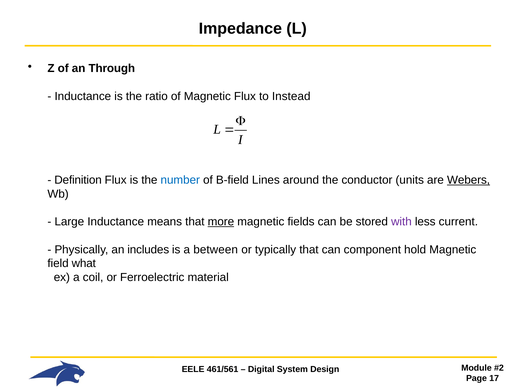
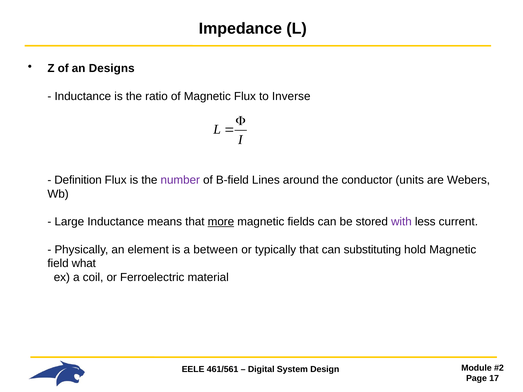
Through: Through -> Designs (112, 69)
Instead: Instead -> Inverse (291, 96)
number colour: blue -> purple (180, 180)
Webers underline: present -> none (469, 180)
includes: includes -> element (148, 250)
component: component -> substituting (372, 250)
